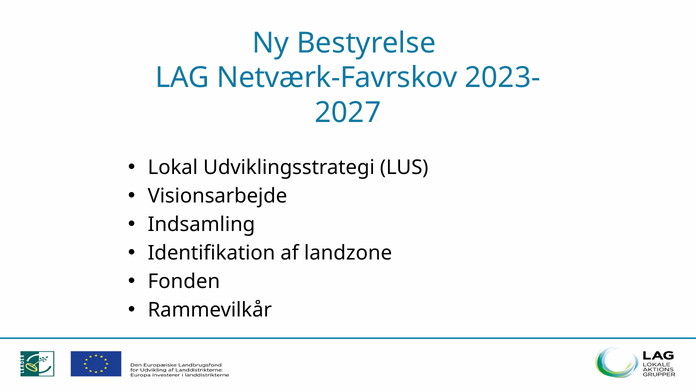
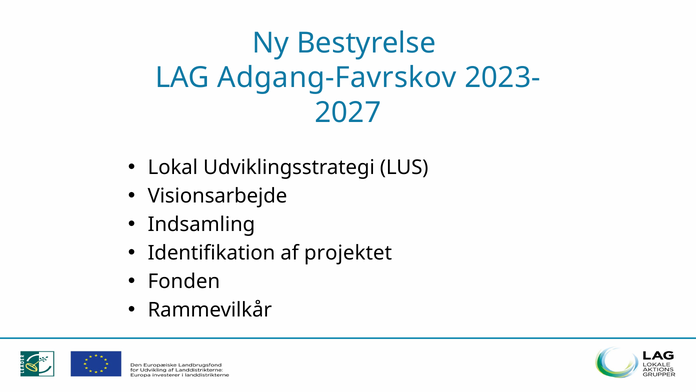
Netværk-Favrskov: Netværk-Favrskov -> Adgang-Favrskov (337, 78)
landzone: landzone -> projektet (348, 253)
